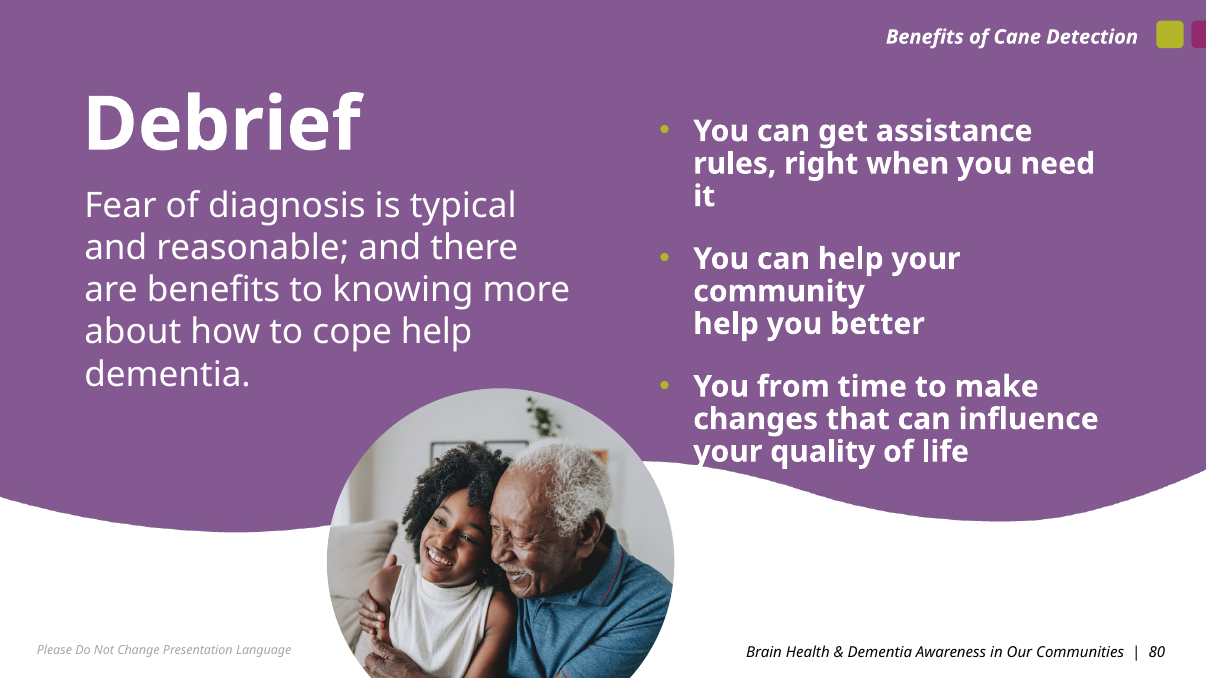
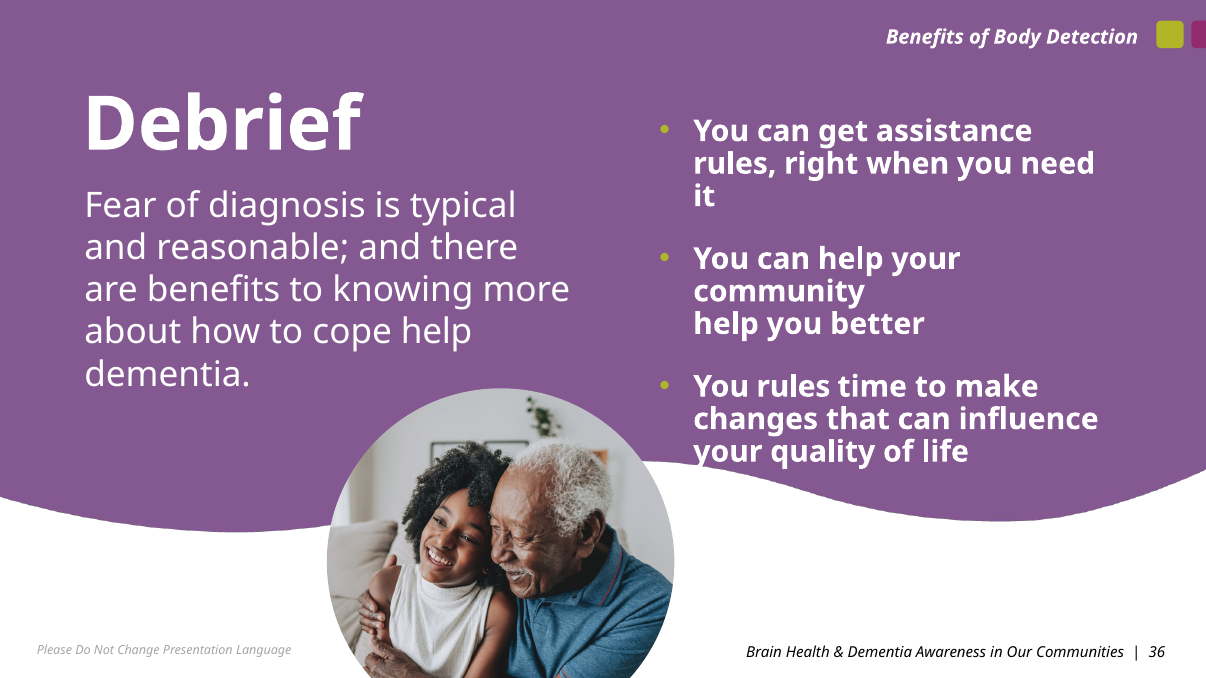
Cane: Cane -> Body (1017, 37)
You from: from -> rules (793, 387)
80: 80 -> 36 (1157, 652)
